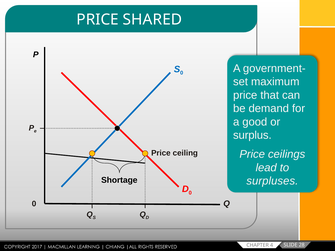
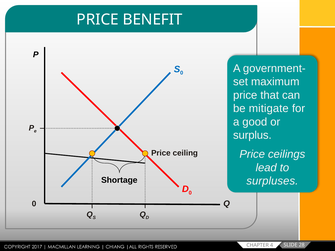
SHARED: SHARED -> BENEFIT (153, 20)
demand: demand -> mitigate (269, 109)
